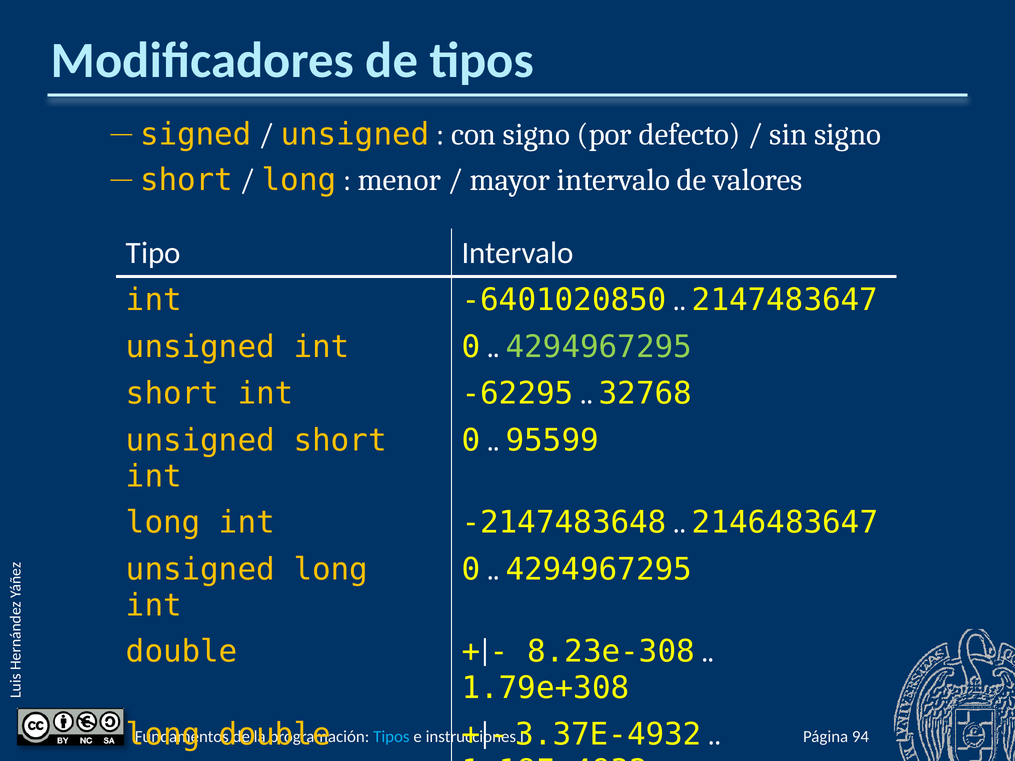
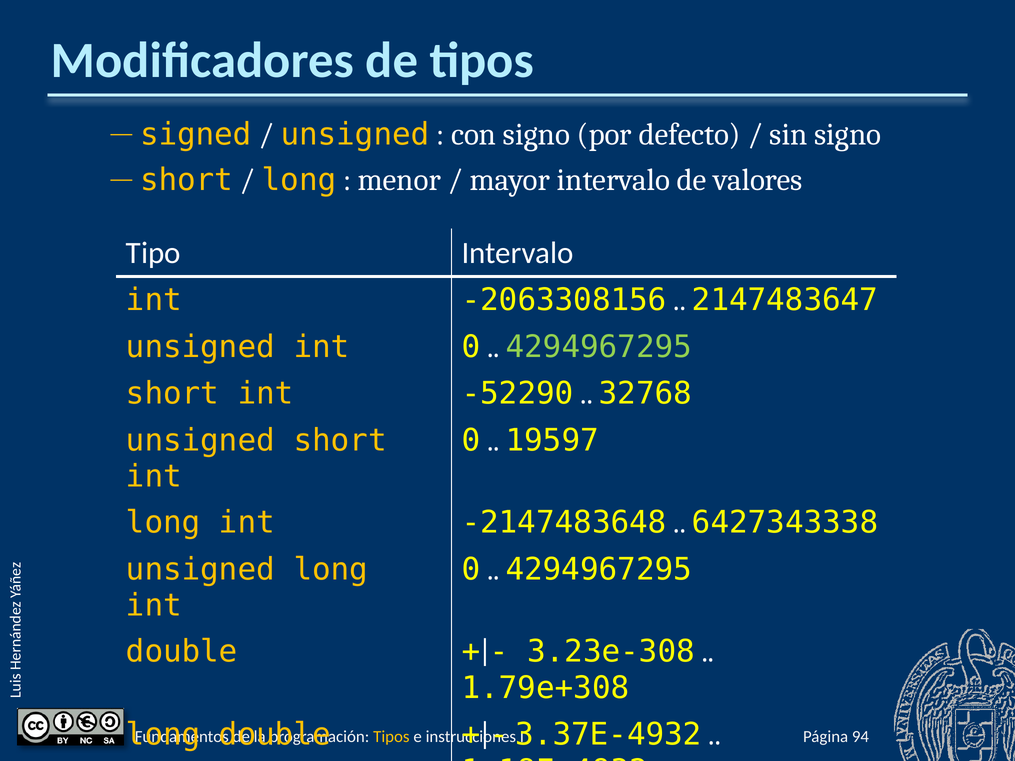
-6401020850: -6401020850 -> -2063308156 (564, 300)
-62295: -62295 -> -52290 (518, 394)
95599: 95599 -> 19597 (552, 441)
2146483647: 2146483647 -> 6427343338 (785, 523)
8.23e-308: 8.23e-308 -> 3.23e-308 (611, 652)
Tipos colour: light blue -> yellow (391, 737)
